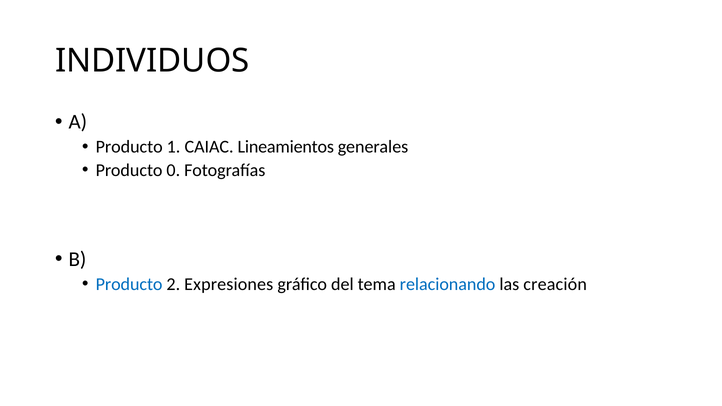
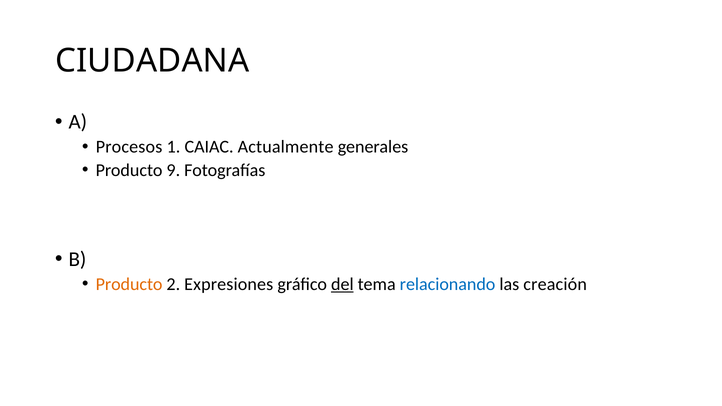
INDIVIDUOS: INDIVIDUOS -> CIUDADANA (152, 61)
Producto: Producto -> Procesos (129, 147)
Lineamientos: Lineamientos -> Actualmente (286, 147)
0: 0 -> 9 (173, 170)
Producto colour: blue -> orange (129, 284)
del underline: none -> present (342, 284)
